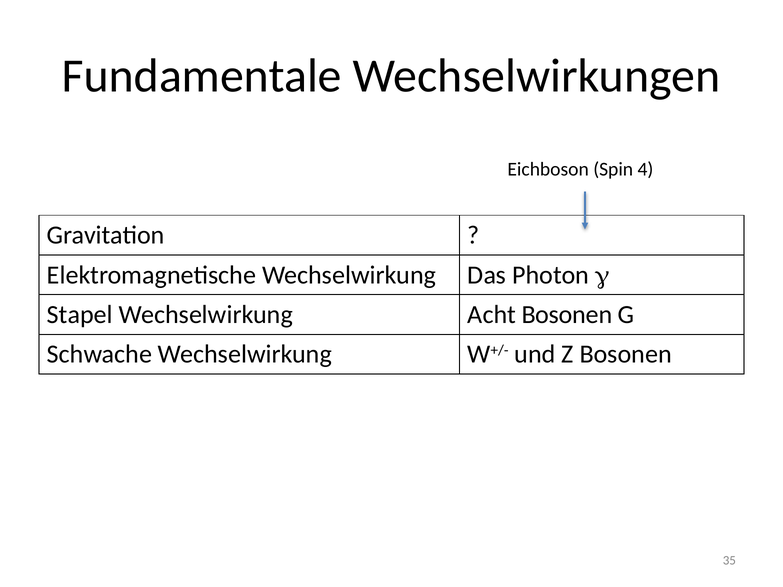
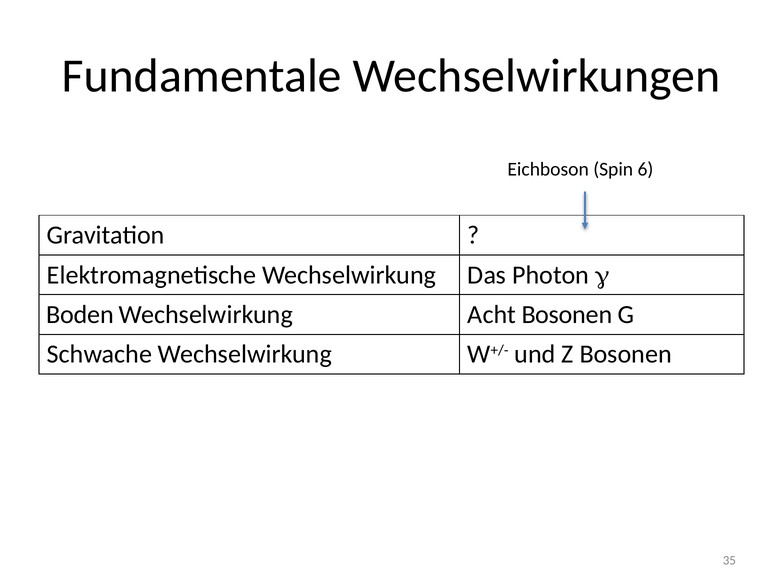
4: 4 -> 6 (645, 169)
Stapel: Stapel -> Boden (80, 315)
